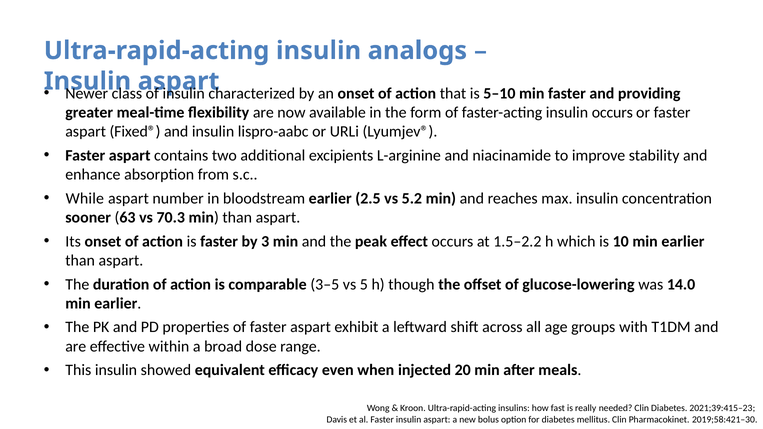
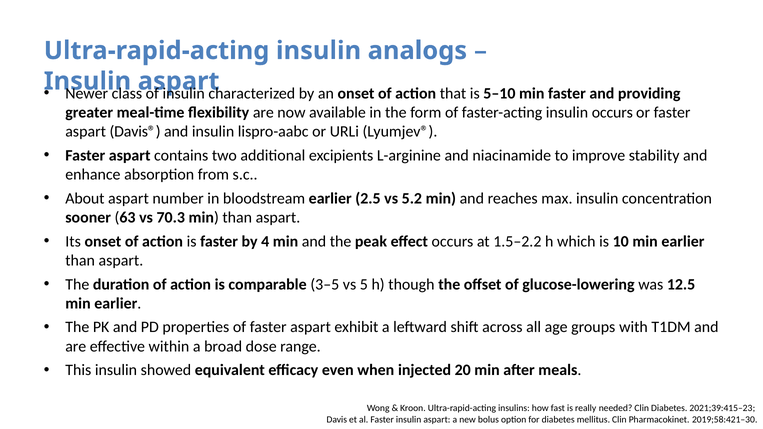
Fixed®: Fixed® -> Davis® (135, 132)
While: While -> About (85, 199)
3: 3 -> 4 (265, 241)
14.0: 14.0 -> 12.5 (681, 284)
